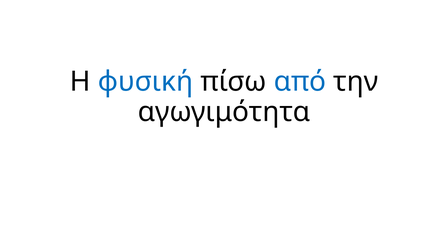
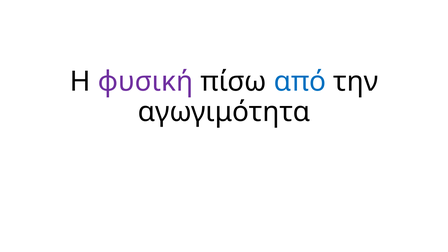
φυσική colour: blue -> purple (145, 82)
